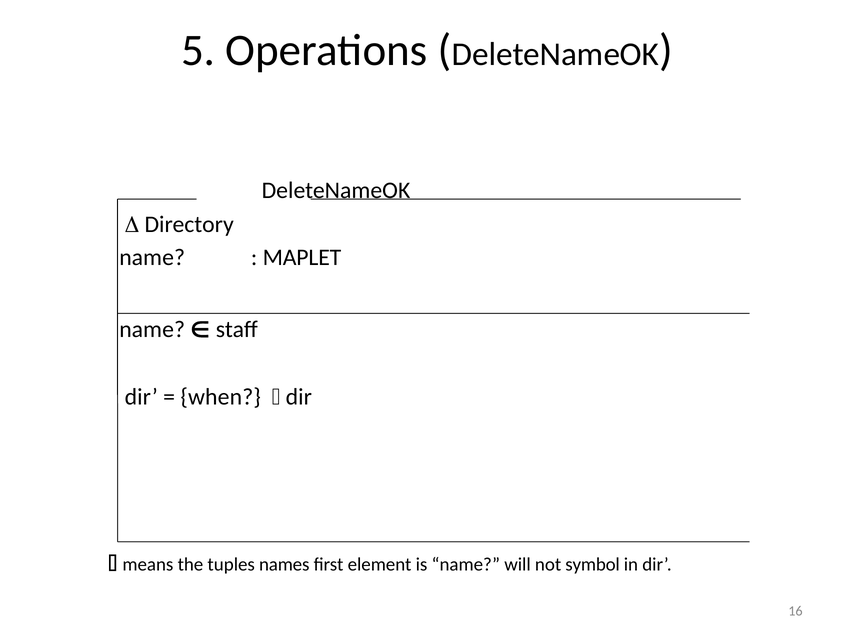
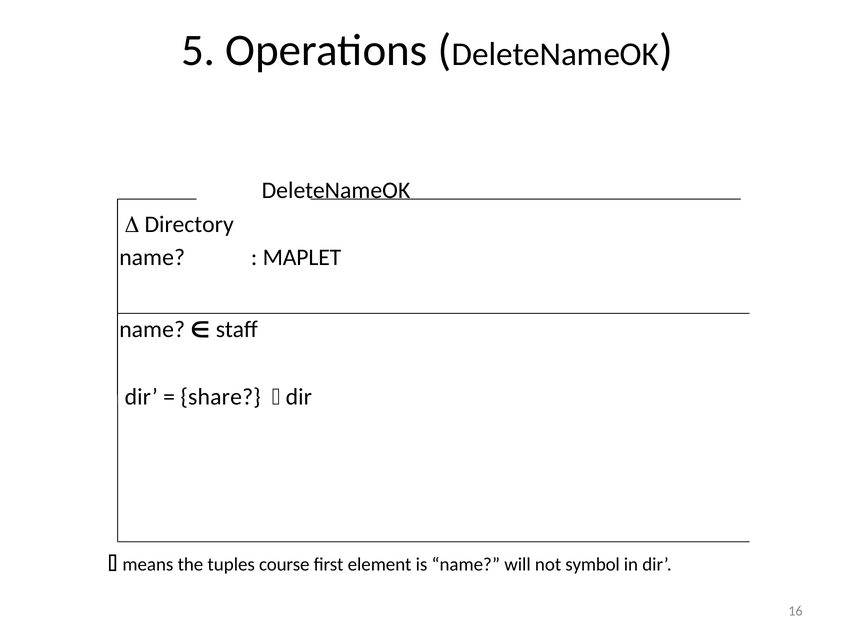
when: when -> share (221, 397)
names: names -> course (284, 565)
